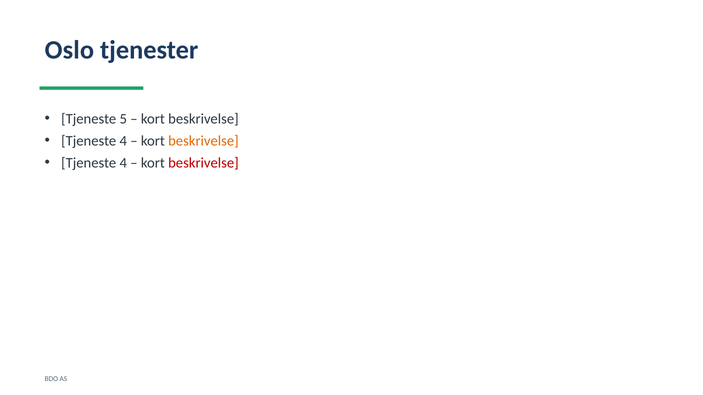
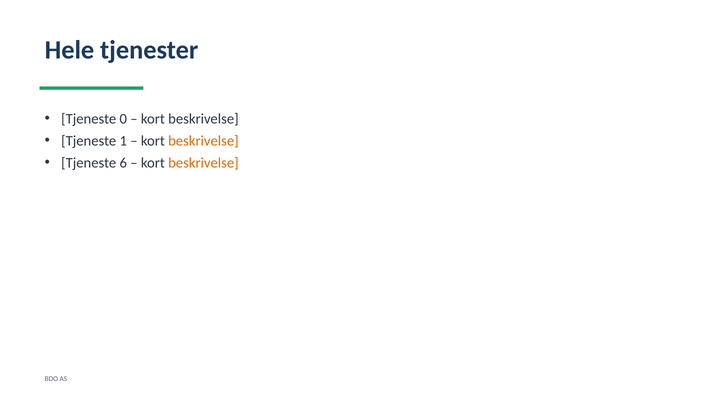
Oslo: Oslo -> Hele (69, 50)
5: 5 -> 0 (123, 119)
4: 4 -> 1 (123, 141)
4: 4 -> 6 (123, 163)
beskrivelse colour: red -> orange (203, 163)
